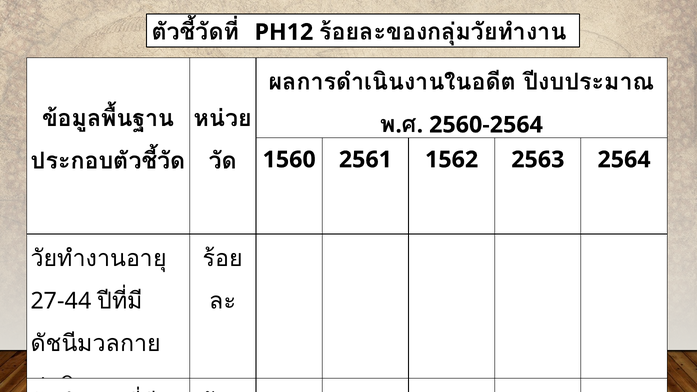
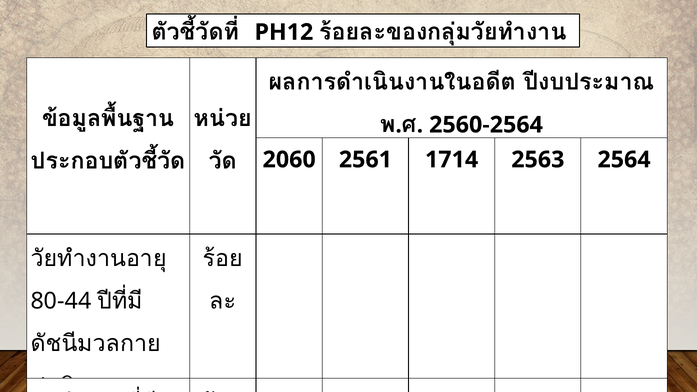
1560: 1560 -> 2060 (289, 160)
1562: 1562 -> 1714 (452, 160)
27-44: 27-44 -> 80-44 (61, 301)
